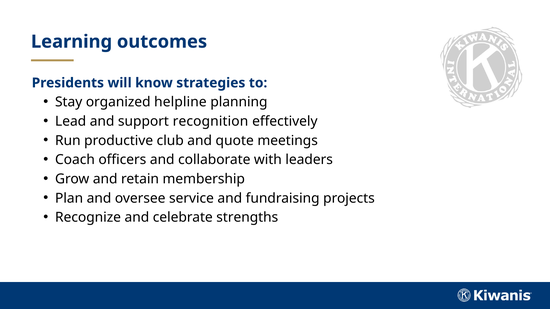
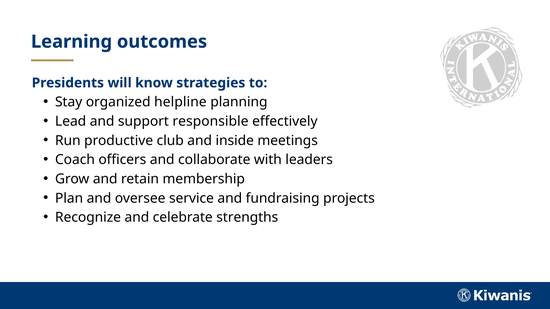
recognition: recognition -> responsible (211, 121)
quote: quote -> inside (235, 141)
